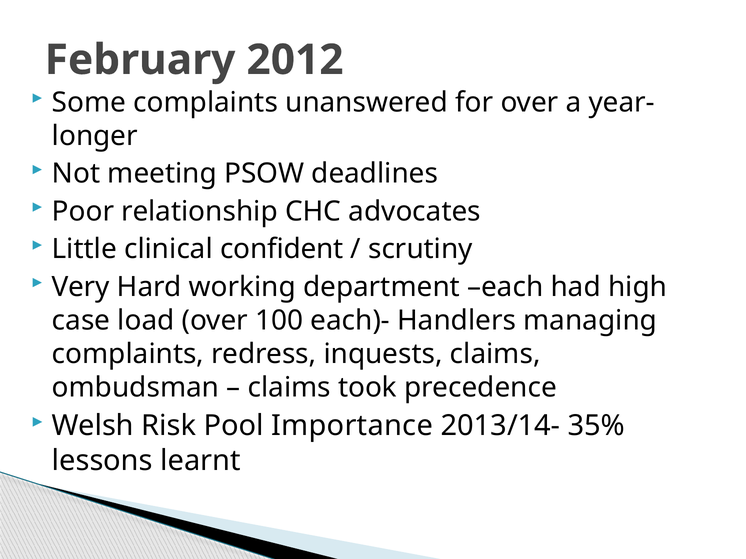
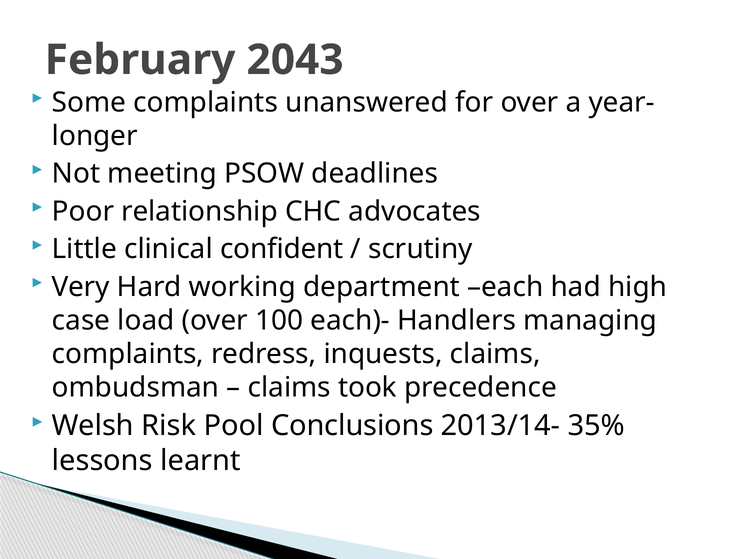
2012: 2012 -> 2043 (295, 60)
Importance: Importance -> Conclusions (352, 426)
